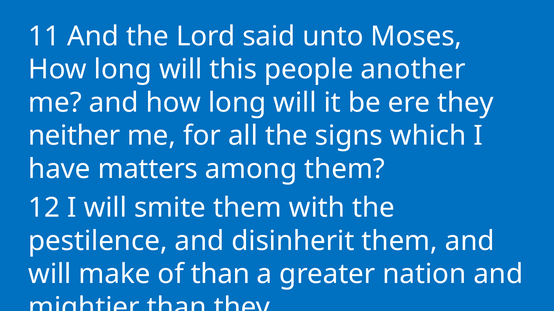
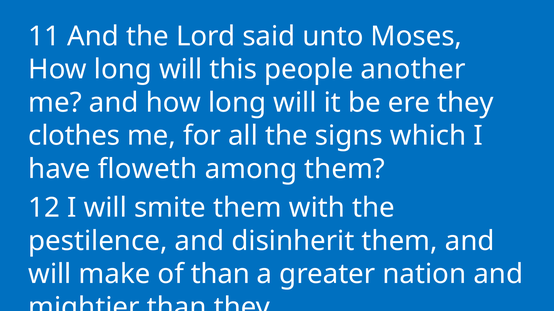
neither: neither -> clothes (74, 136)
matters: matters -> floweth (148, 169)
